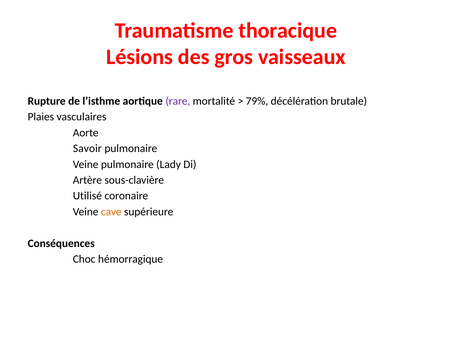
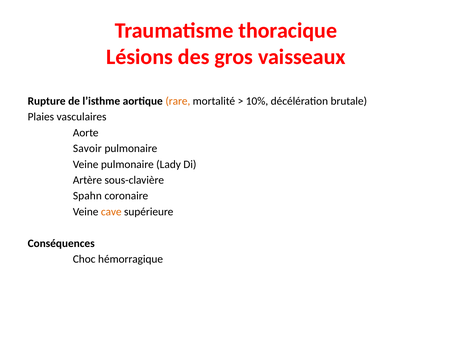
rare colour: purple -> orange (178, 101)
79%: 79% -> 10% (257, 101)
Utilisé: Utilisé -> Spahn (87, 196)
